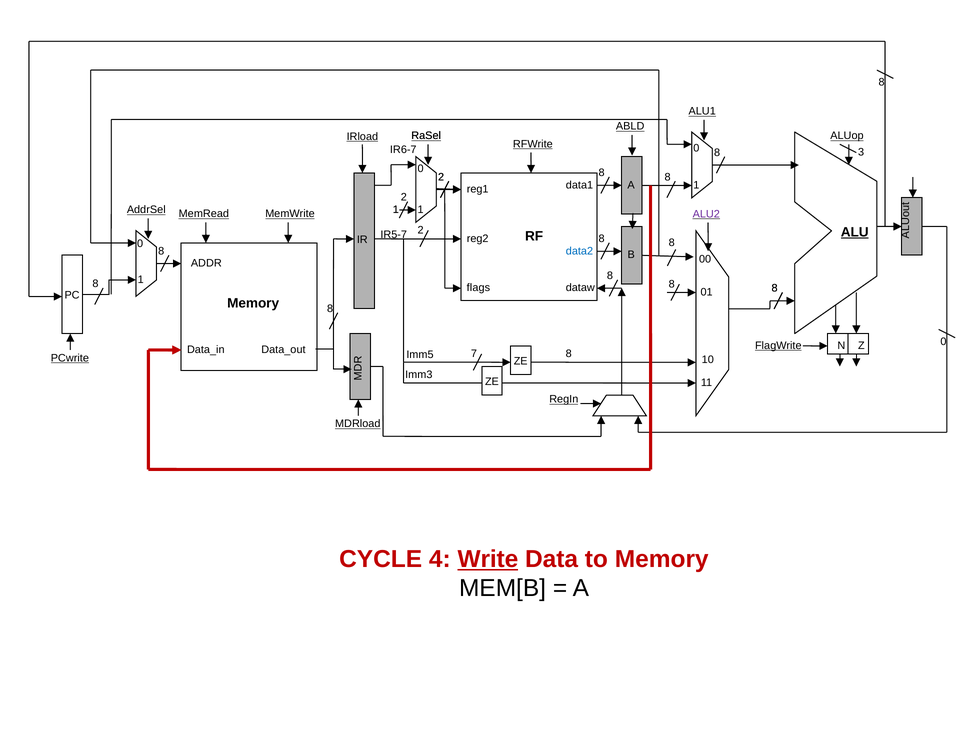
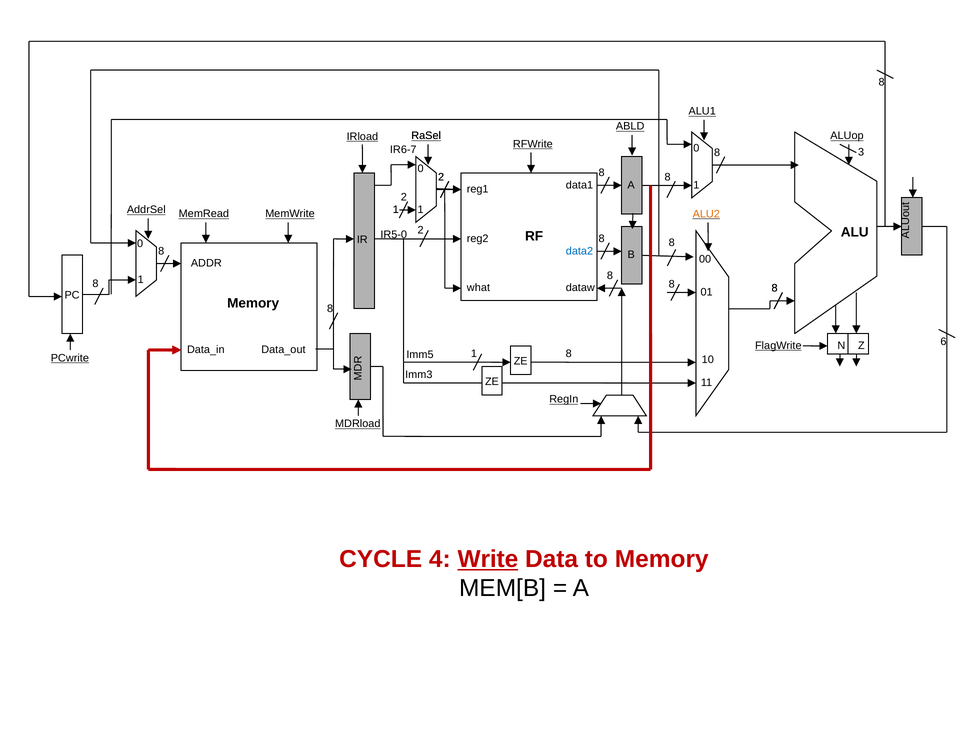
ALU2 colour: purple -> orange (706, 214)
ALU underline: present -> none (855, 232)
IR5-7: IR5-7 -> IR5-0 (394, 234)
flags: flags -> what (478, 288)
FlagWrite 0: 0 -> 6 (943, 341)
Imm5 7: 7 -> 1 (474, 354)
